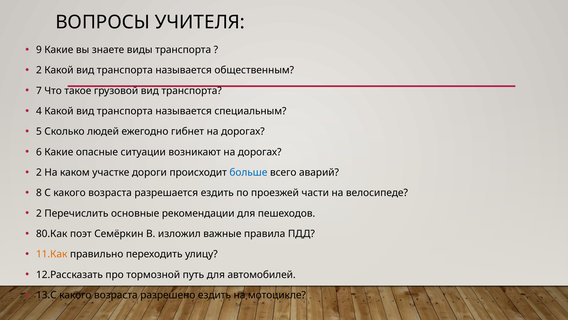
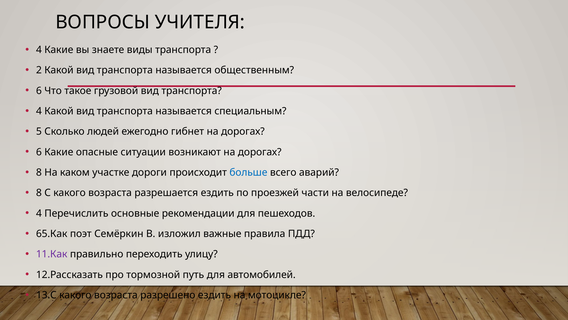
9: 9 -> 4 (39, 50)
7: 7 -> 6 (39, 91)
2: 2 -> 8 (39, 172)
2: 2 -> 4 (39, 213)
80.Как: 80.Как -> 65.Как (52, 233)
11.Как colour: orange -> purple (52, 254)
